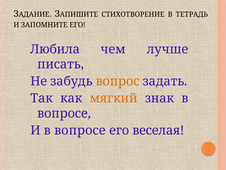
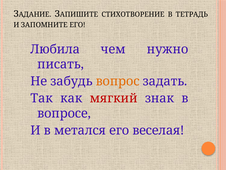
лучше: лучше -> нужно (167, 49)
мягкий colour: orange -> red (114, 98)
И в вопросе: вопросе -> метался (80, 130)
